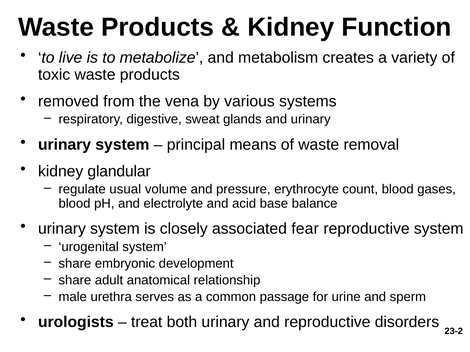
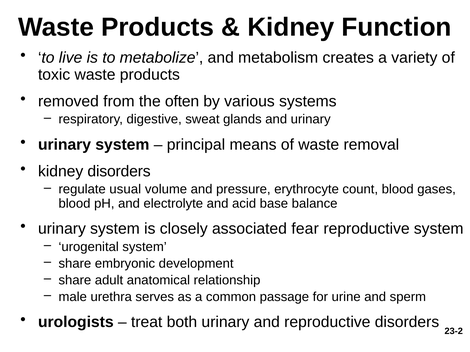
vena: vena -> often (182, 101)
kidney glandular: glandular -> disorders (119, 171)
